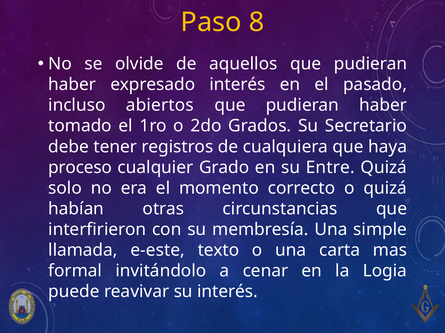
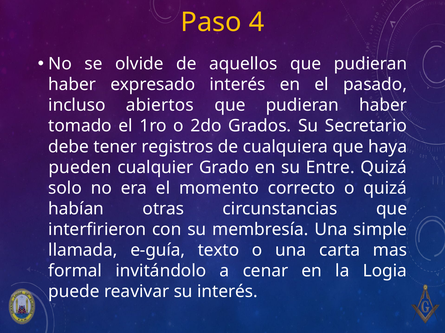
8: 8 -> 4 (257, 22)
proceso: proceso -> pueden (80, 168)
e-este: e-este -> e-guía (158, 251)
